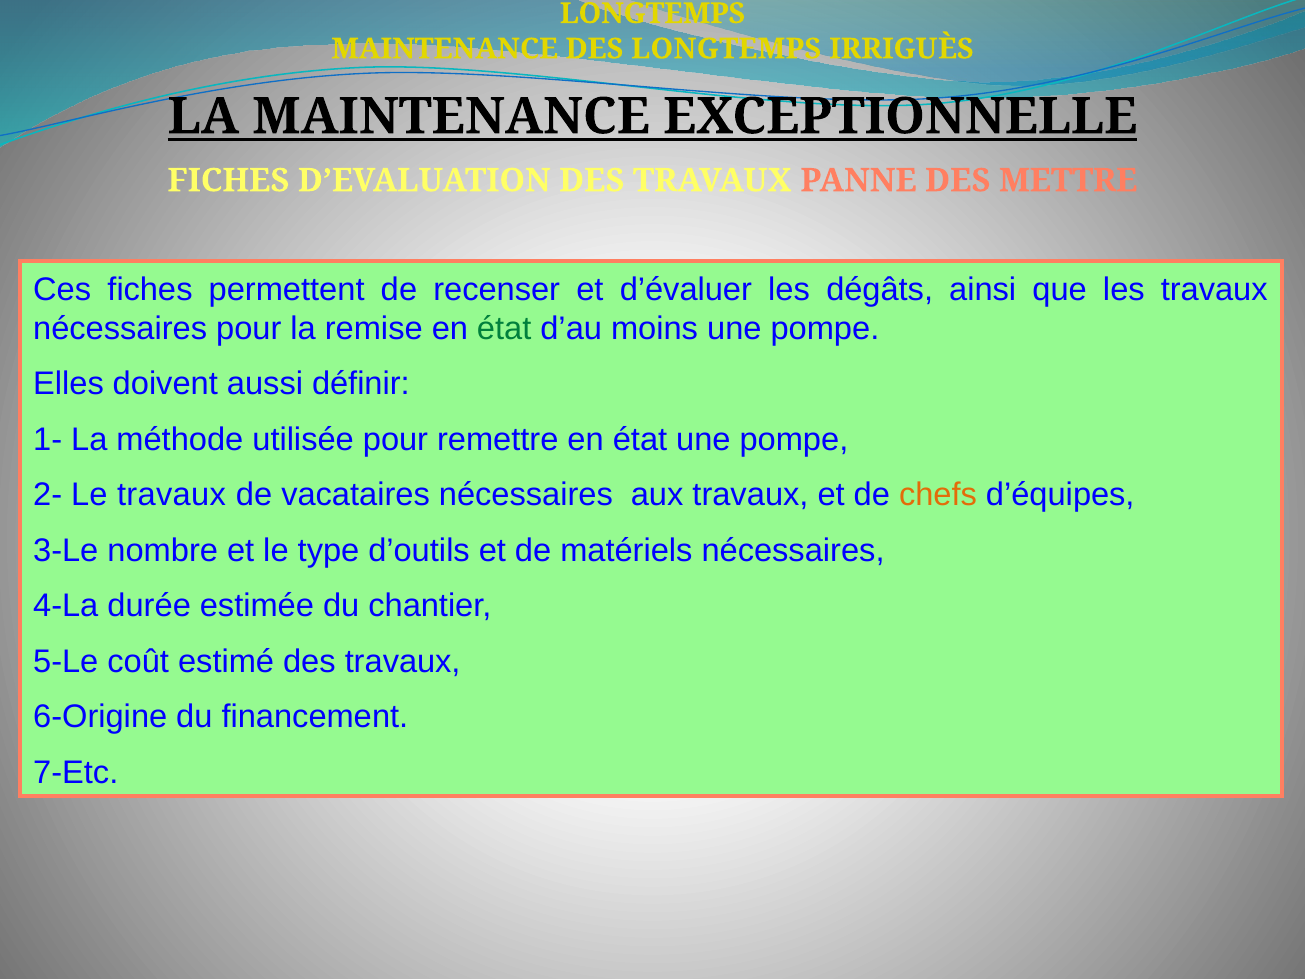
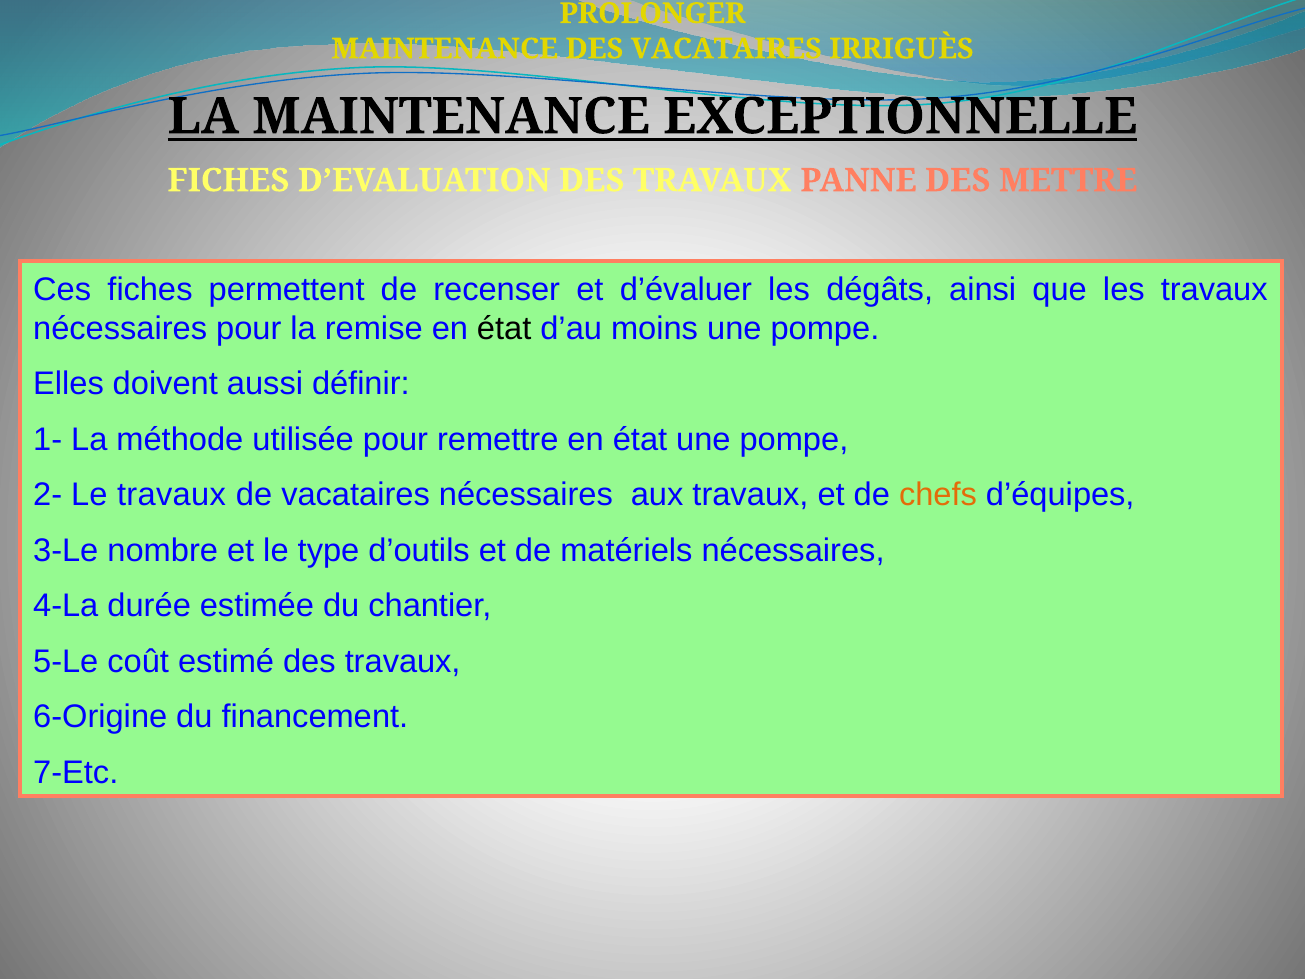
LONGTEMPS: LONGTEMPS -> PROLONGER (652, 14)
DES LONGTEMPS: LONGTEMPS -> VACATAIRES (726, 49)
état colour: green -> black (504, 328)
